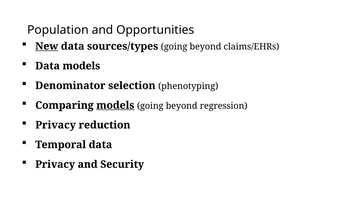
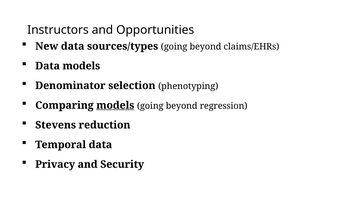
Population: Population -> Instructors (58, 30)
New underline: present -> none (47, 46)
Privacy: Privacy -> Stevens (56, 125)
